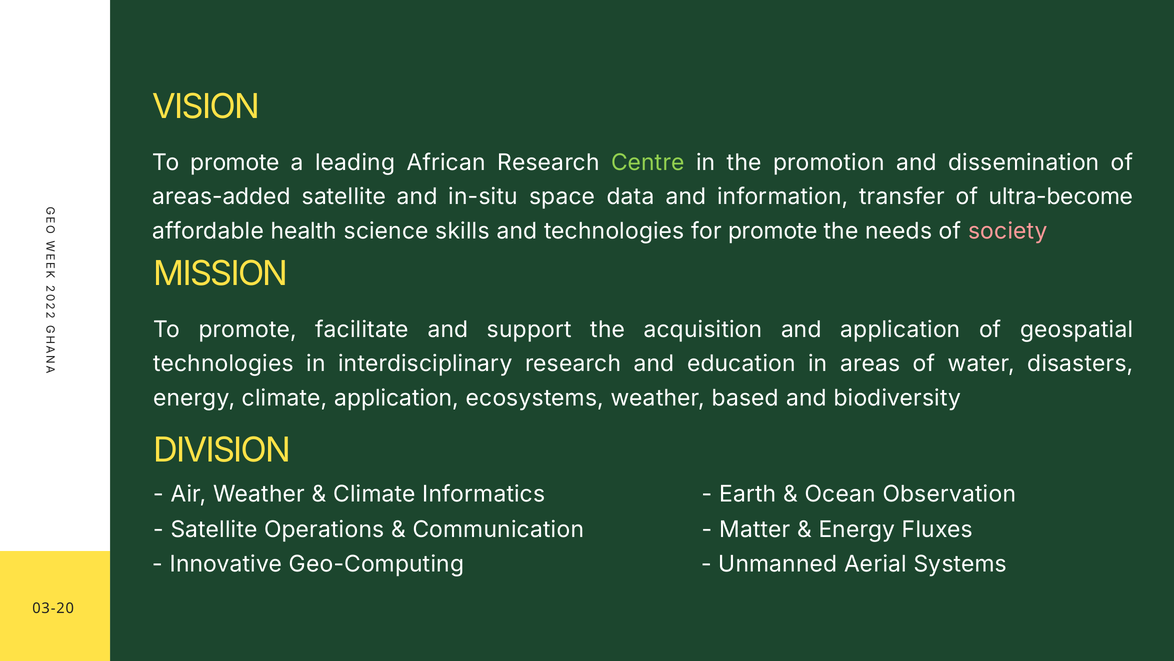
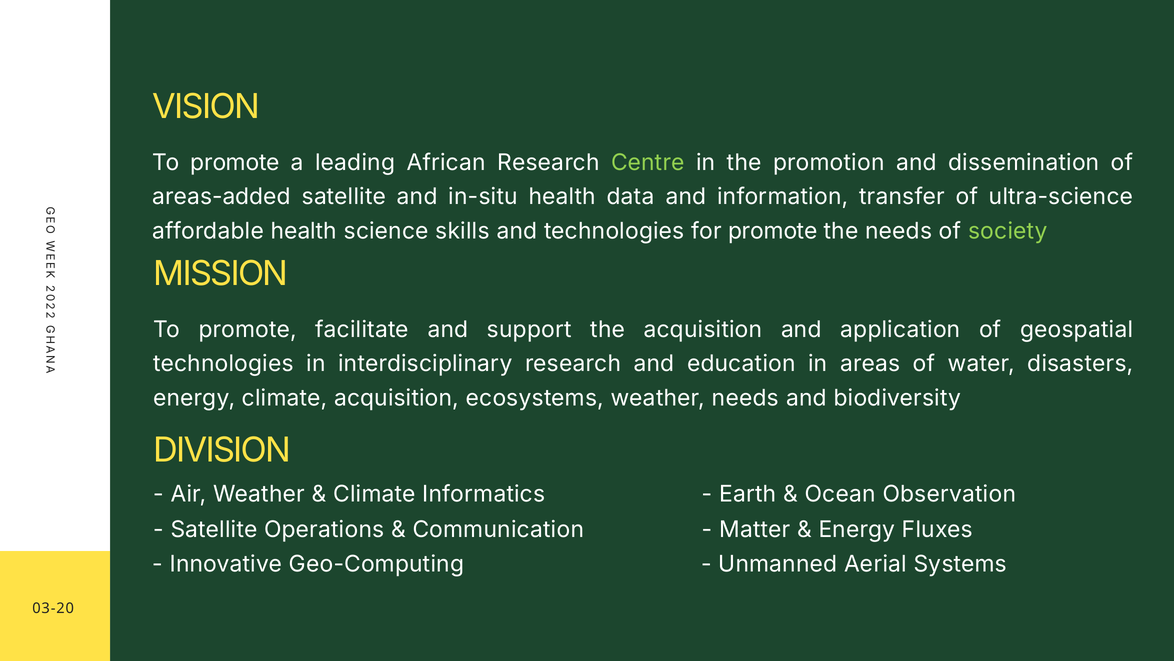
in-situ space: space -> health (562, 197)
ultra-become: ultra-become -> ultra-science (1061, 197)
society colour: pink -> light green (1008, 231)
climate application: application -> acquisition (397, 398)
weather based: based -> needs (745, 398)
